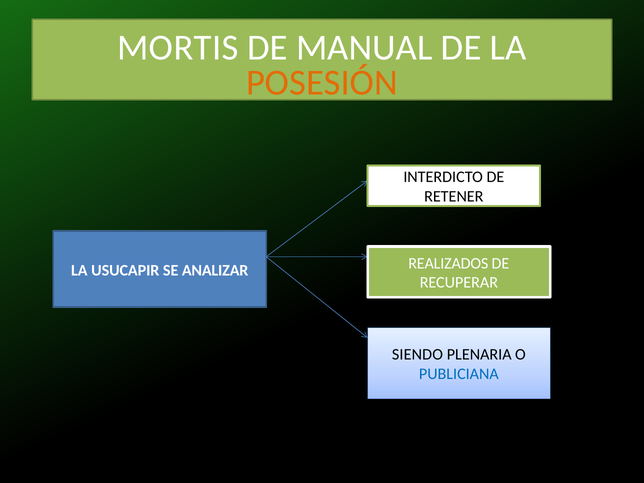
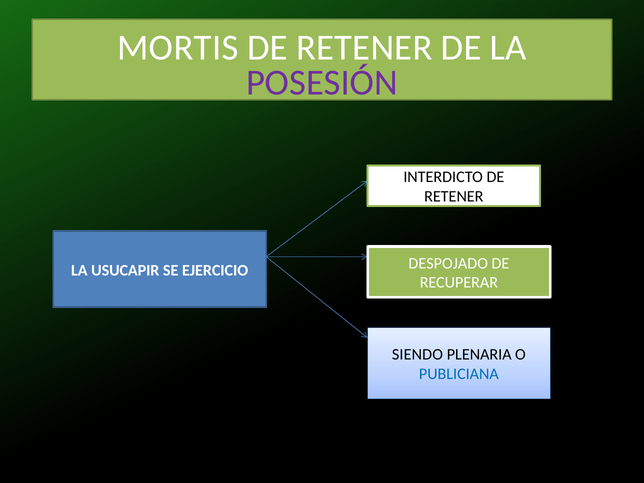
MANUAL: MANUAL -> RETENER (364, 47)
POSESIÓN colour: orange -> purple (322, 83)
REALIZADOS: REALIZADOS -> DESPOJADO (448, 263)
ANALIZAR: ANALIZAR -> EJERCICIO (215, 270)
